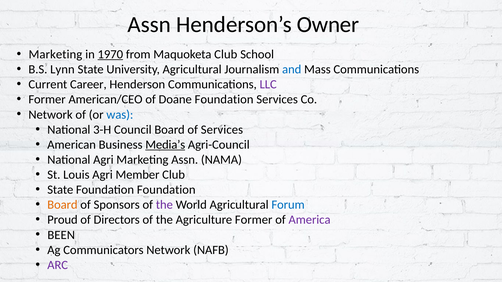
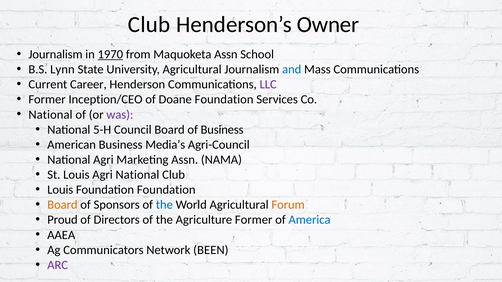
Assn: Assn -> Club (149, 25)
Marketing: Marketing -> Journalism (56, 54)
Maquoketa Club: Club -> Assn (226, 54)
American/CEO: American/CEO -> Inception/CEO (106, 100)
Network: Network -> National (51, 115)
was colour: blue -> purple (120, 115)
3-H: 3-H -> 5-H (102, 130)
of Services: Services -> Business (222, 130)
Media’s underline: present -> none (165, 145)
Agri Member: Member -> National (137, 175)
State: State -> Louis (60, 190)
the colour: purple -> blue (164, 205)
Forum colour: blue -> orange (288, 205)
America colour: purple -> blue (310, 220)
BEEN: BEEN -> AAEA (61, 235)
NAFB: NAFB -> BEEN (211, 250)
